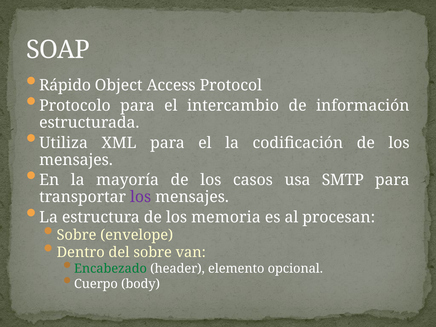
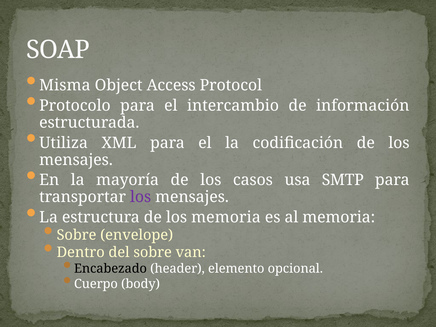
Rápido: Rápido -> Misma (65, 85)
al procesan: procesan -> memoria (339, 217)
Encabezado colour: green -> black (110, 269)
